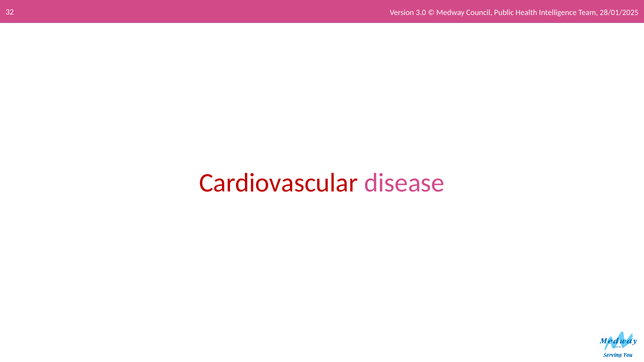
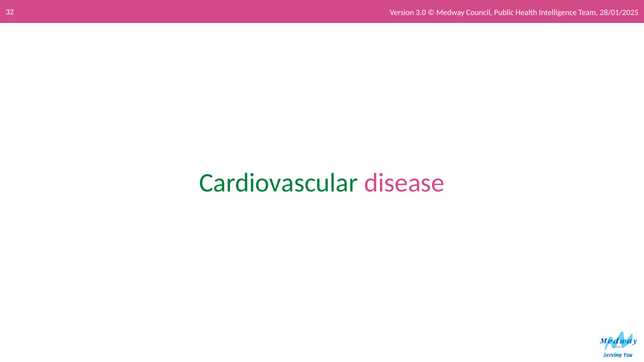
Cardiovascular colour: red -> green (279, 183)
